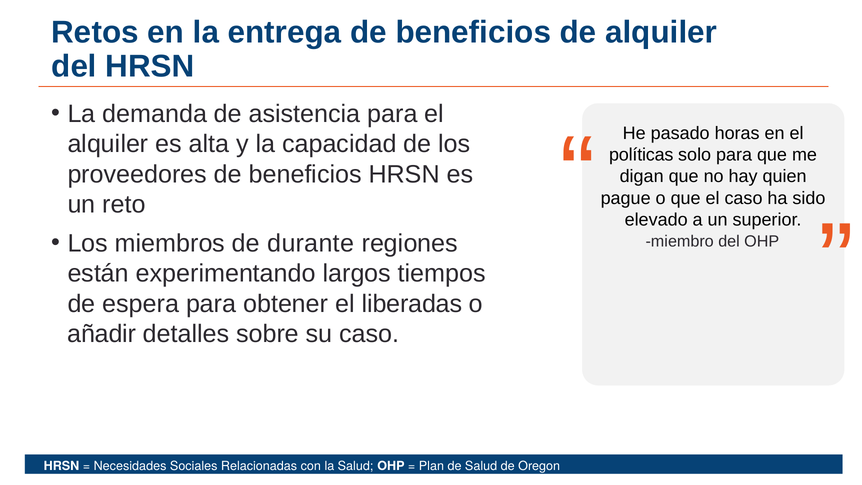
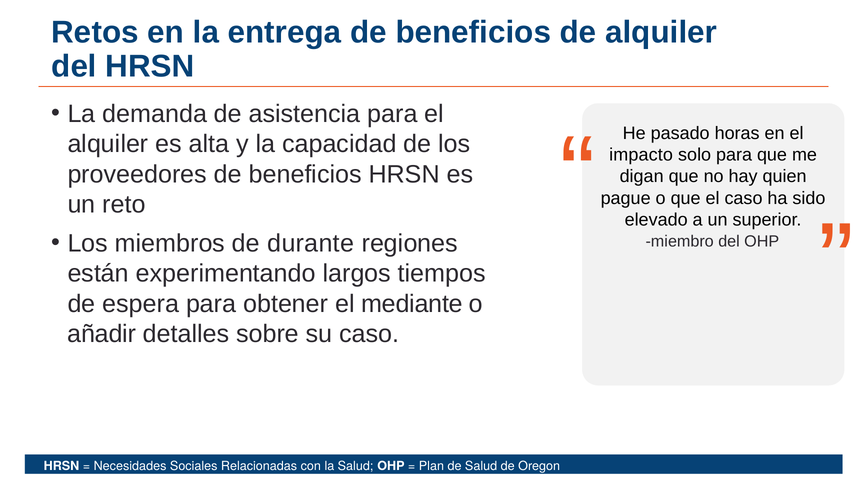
políticas: políticas -> impacto (641, 155)
liberadas: liberadas -> mediante (412, 304)
